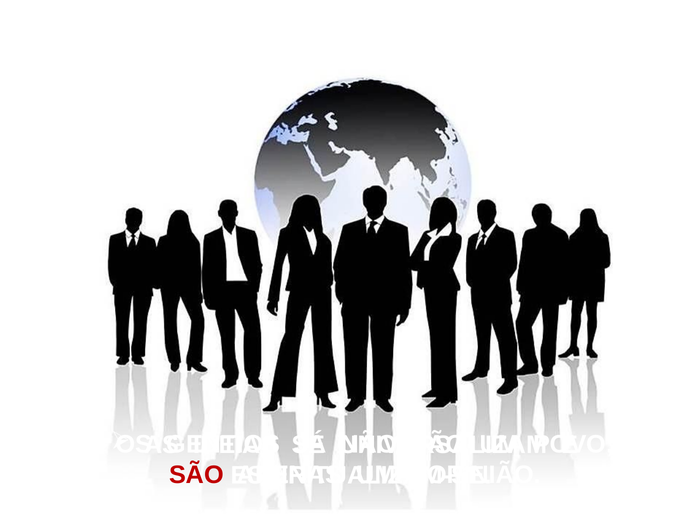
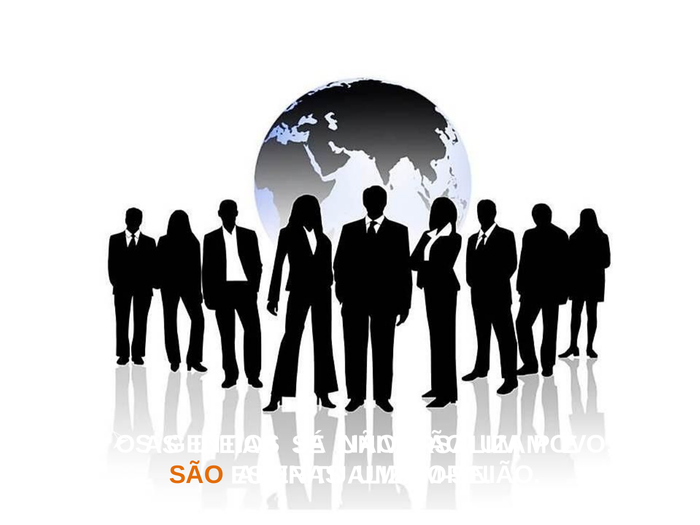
SÃO colour: red -> orange (196, 475)
